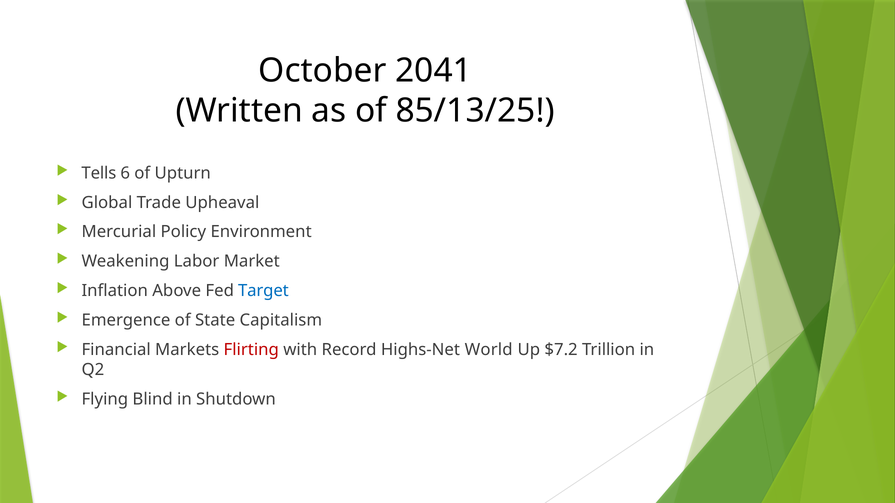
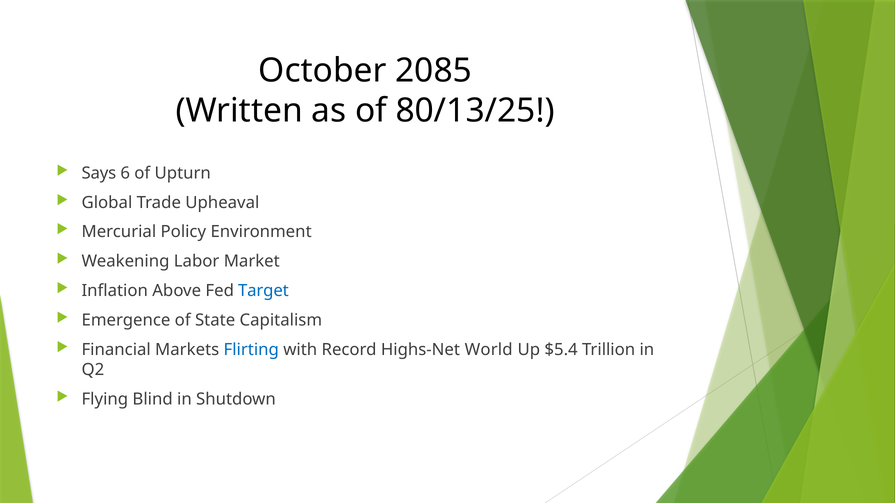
2041: 2041 -> 2085 (434, 71)
85/13/25: 85/13/25 -> 80/13/25 (475, 111)
Tells: Tells -> Says (99, 173)
Flirting colour: red -> blue (251, 350)
$7.2: $7.2 -> $5.4 (561, 350)
